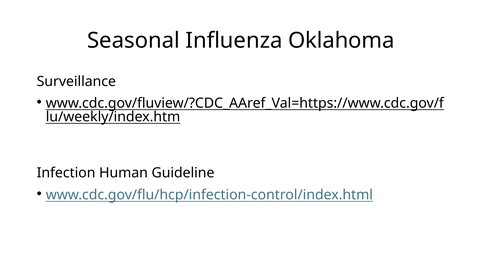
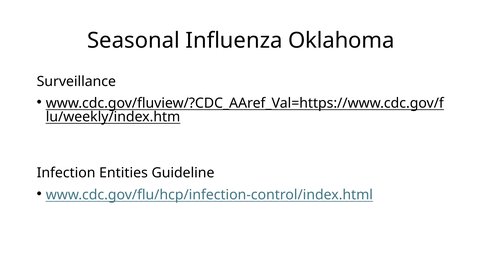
Human: Human -> Entities (124, 173)
